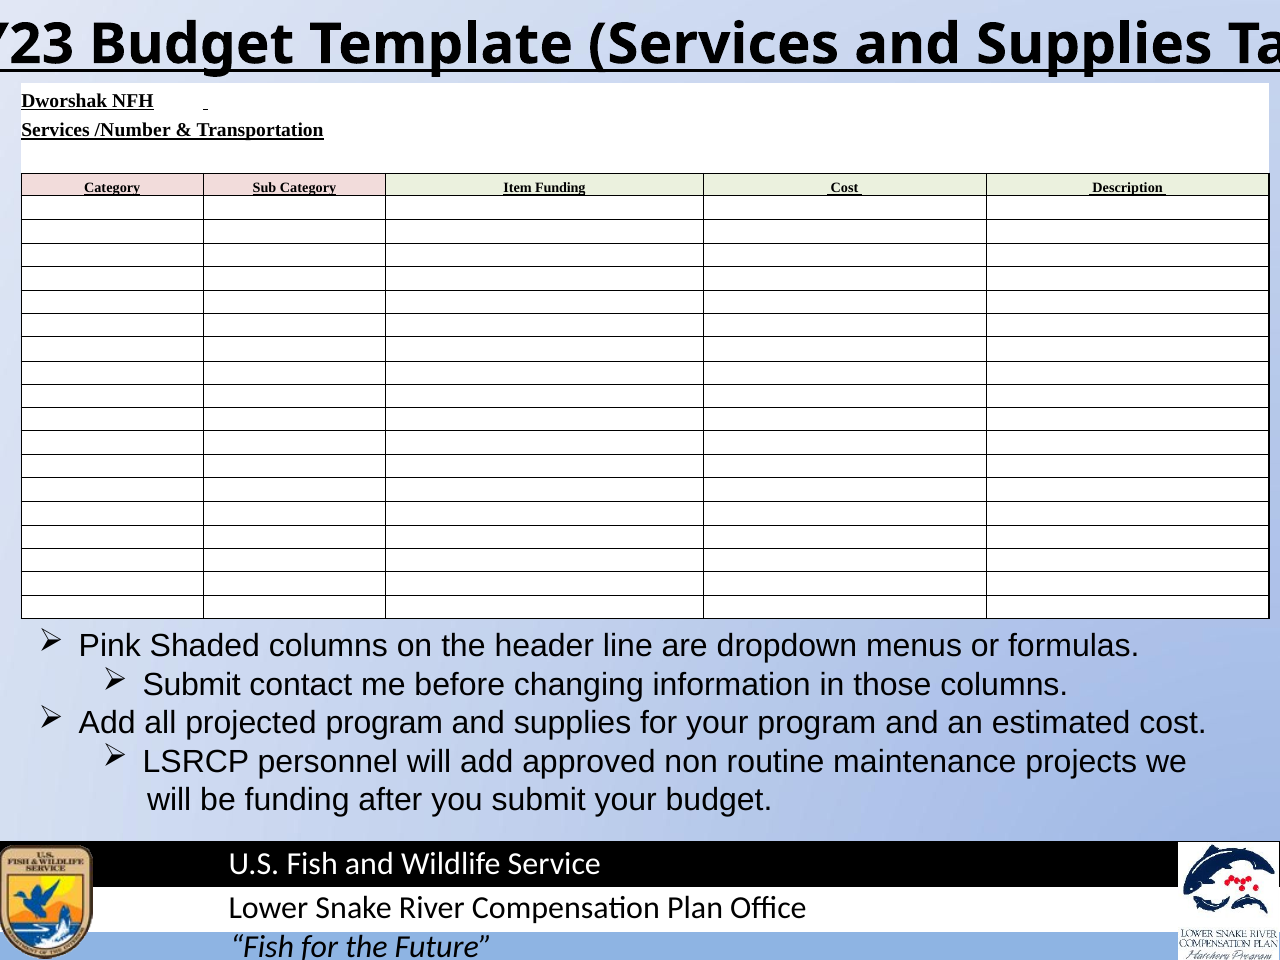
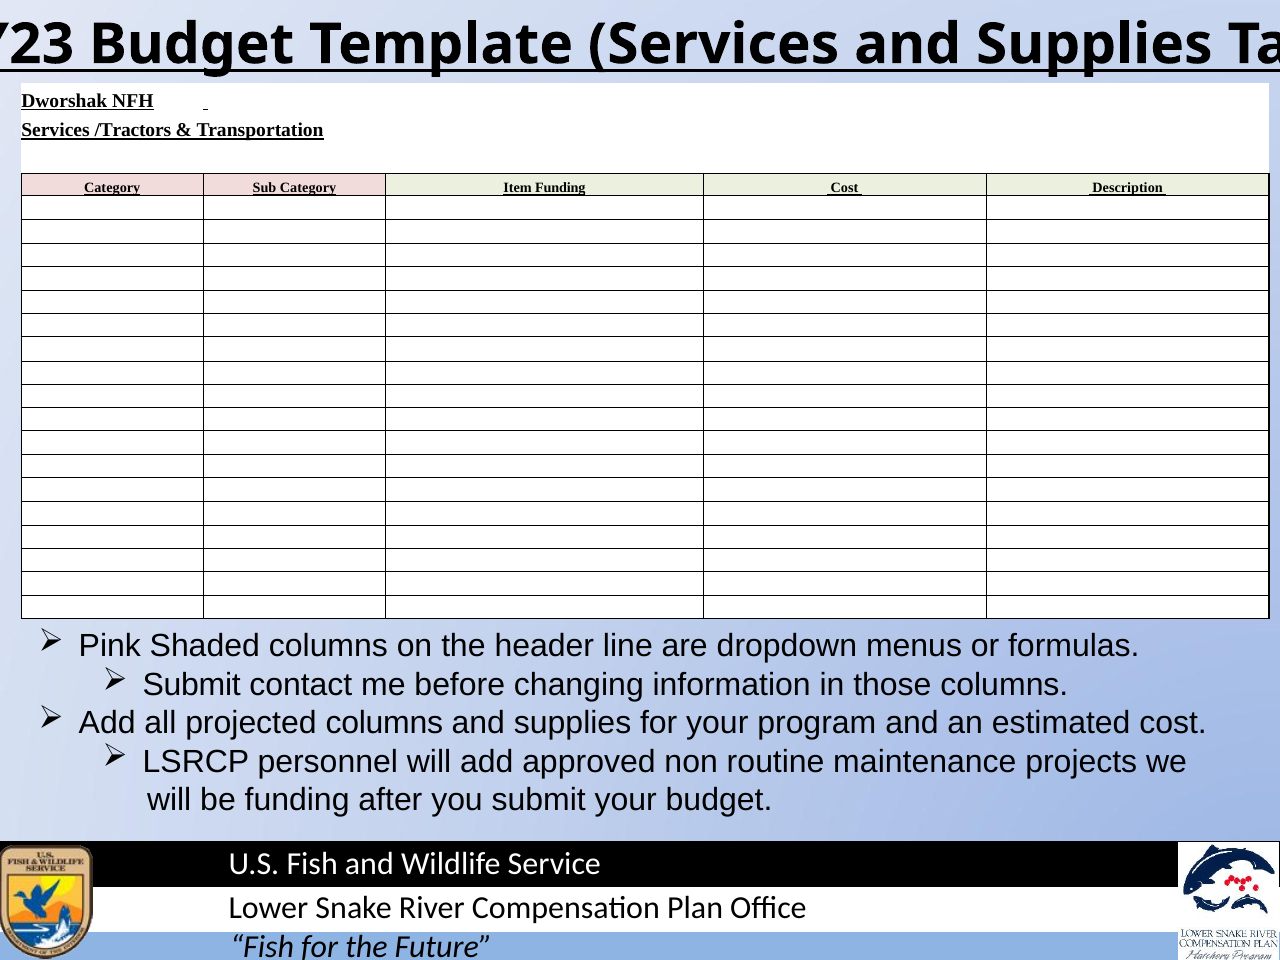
/Number: /Number -> /Tractors (133, 130)
projected program: program -> columns (384, 723)
